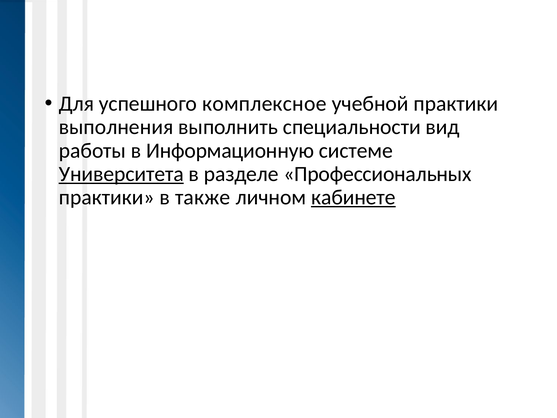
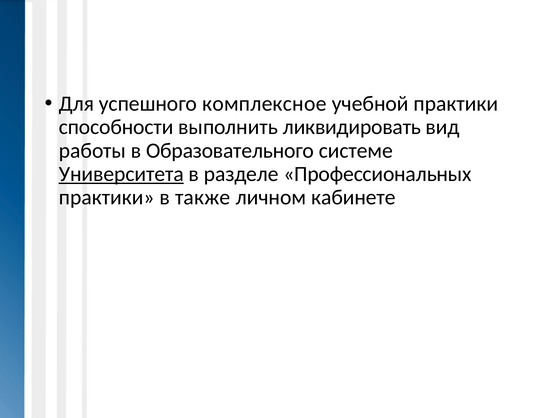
выполнения: выполнения -> способности (116, 127)
специальности: специальности -> ликвидировать (352, 127)
Информационную: Информационную -> Образовательного (230, 150)
кабинете underline: present -> none (353, 197)
